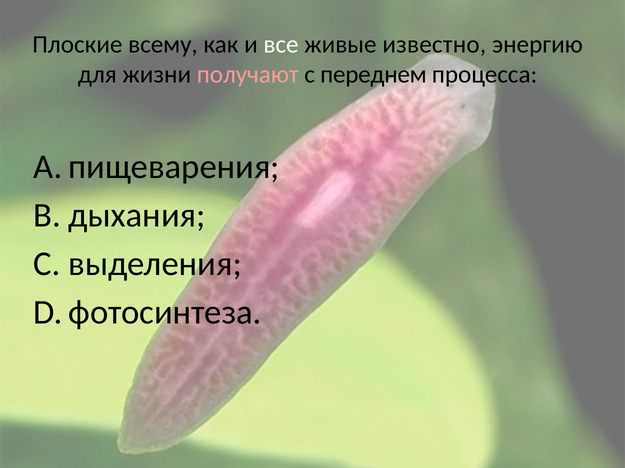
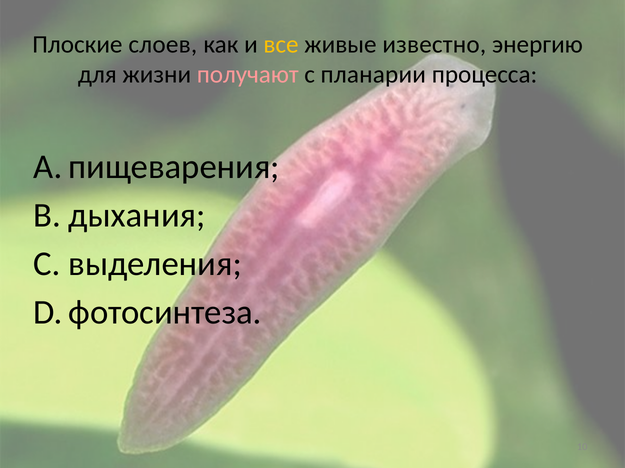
всему: всему -> слоев (163, 44)
все colour: white -> yellow (281, 44)
переднем: переднем -> планарии (373, 75)
